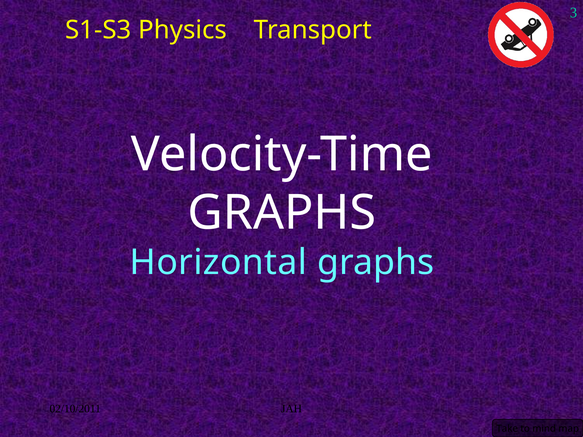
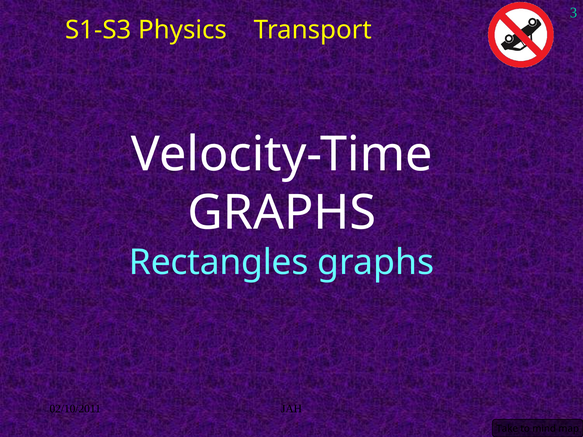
Horizontal: Horizontal -> Rectangles (219, 262)
